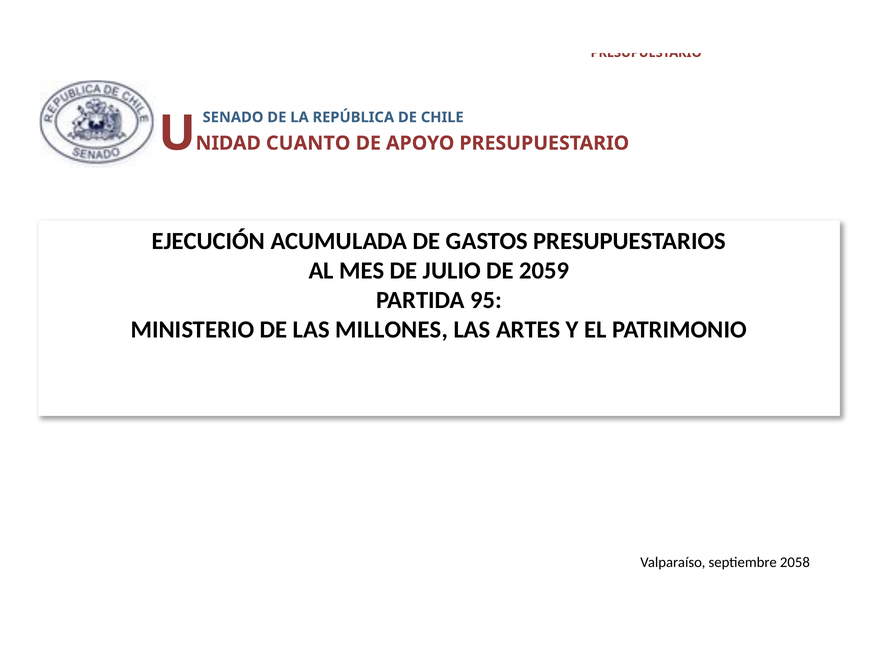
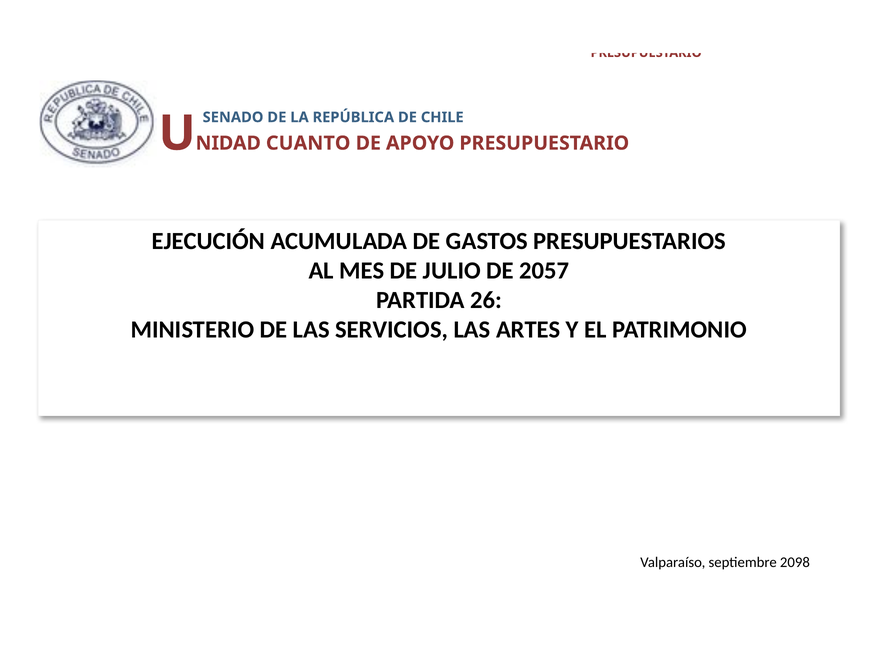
2059: 2059 -> 2057 (544, 271)
95: 95 -> 26 (486, 300)
MILLONES: MILLONES -> SERVICIOS (392, 330)
2058: 2058 -> 2098 (795, 562)
